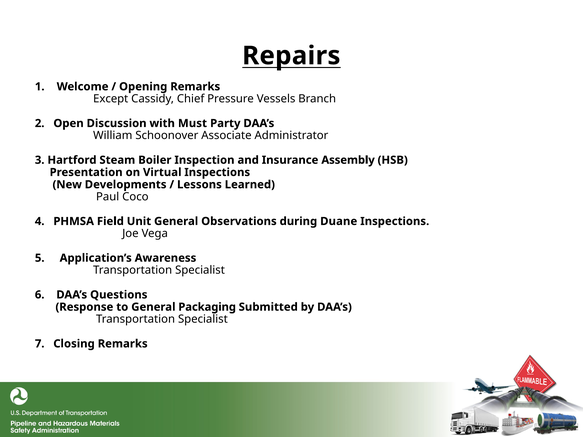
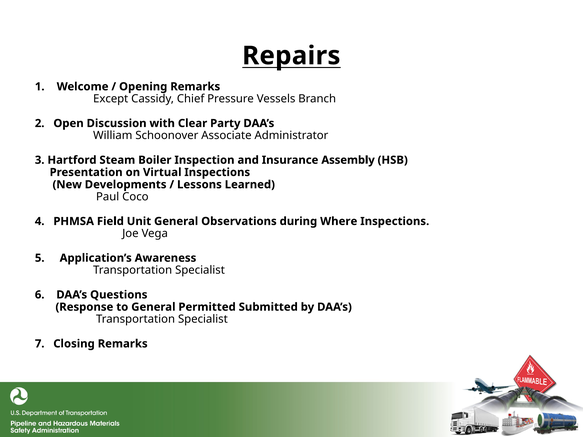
Must: Must -> Clear (193, 123)
Duane: Duane -> Where (339, 221)
Packaging: Packaging -> Permitted (207, 307)
